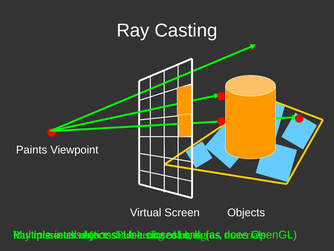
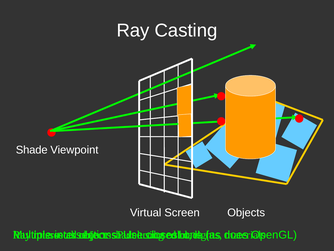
Paints: Paints -> Shade (32, 150)
